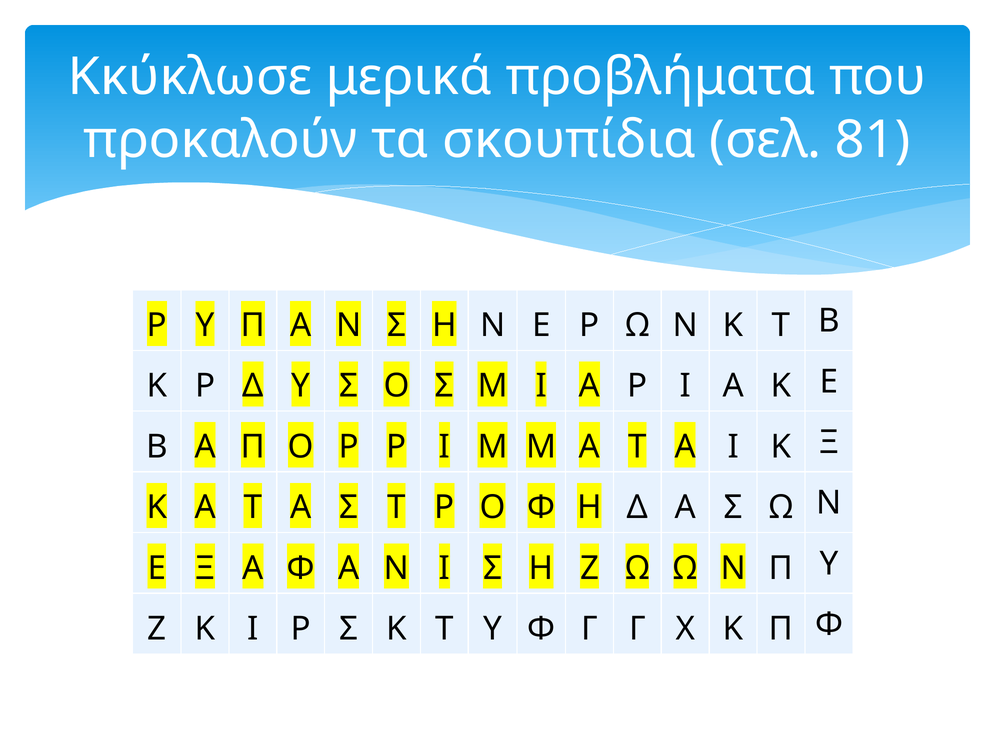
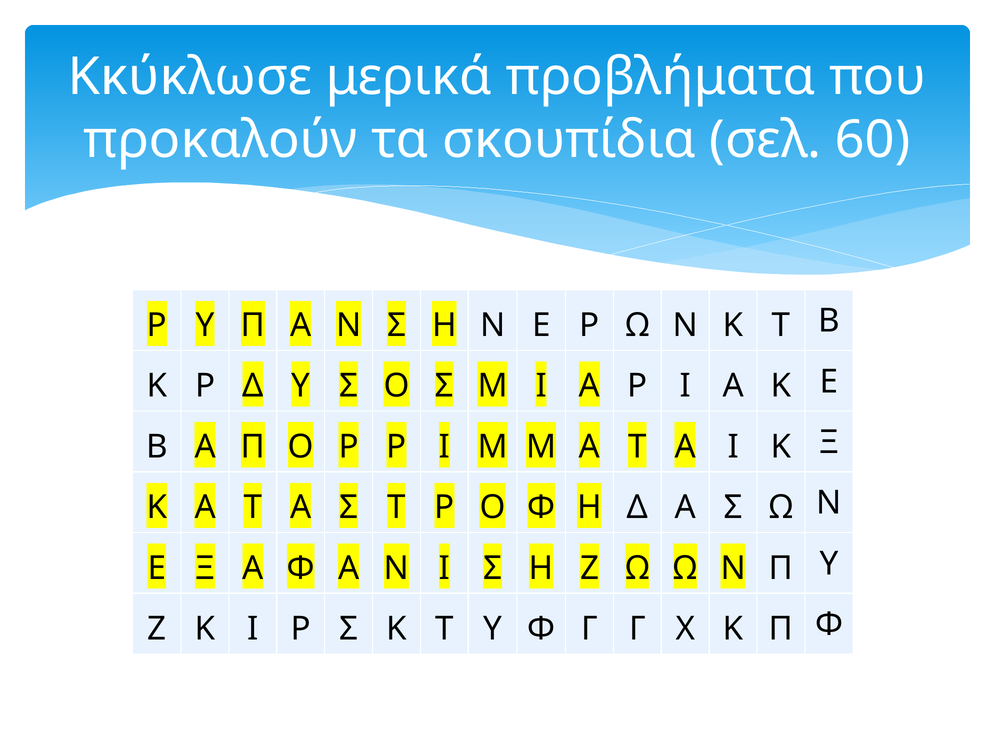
81: 81 -> 60 (873, 140)
